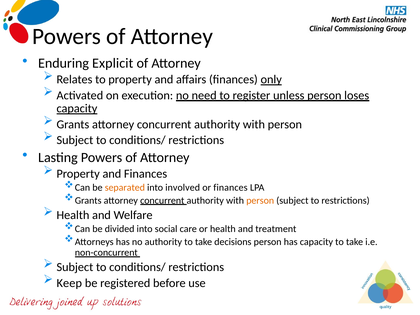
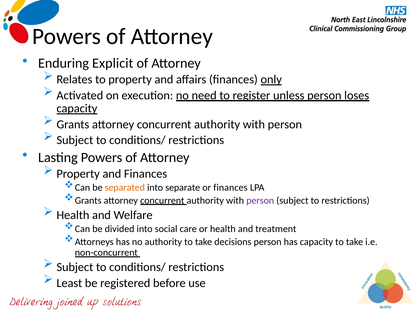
involved: involved -> separate (183, 188)
person colour: orange -> purple (260, 200)
Keep: Keep -> Least (69, 283)
